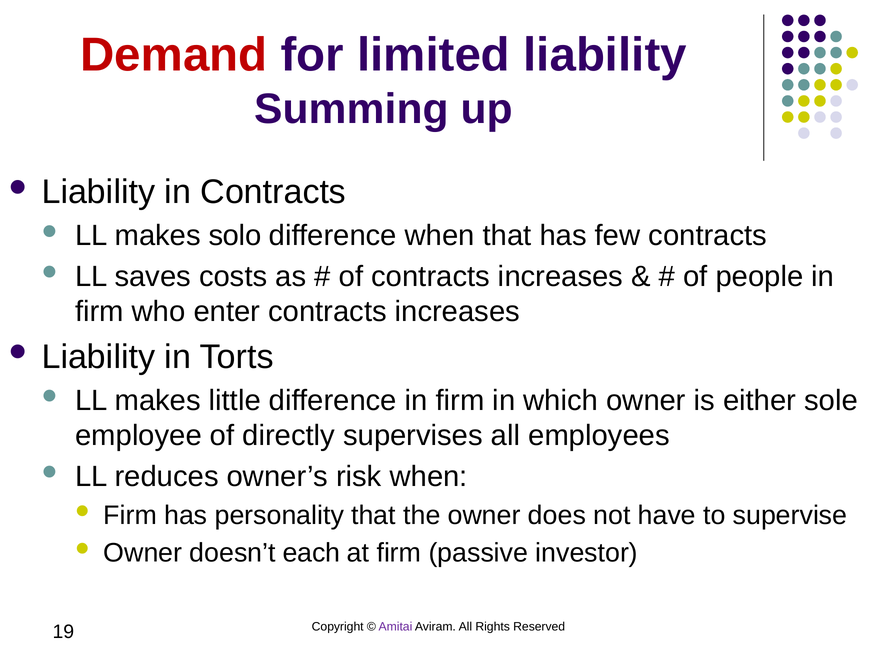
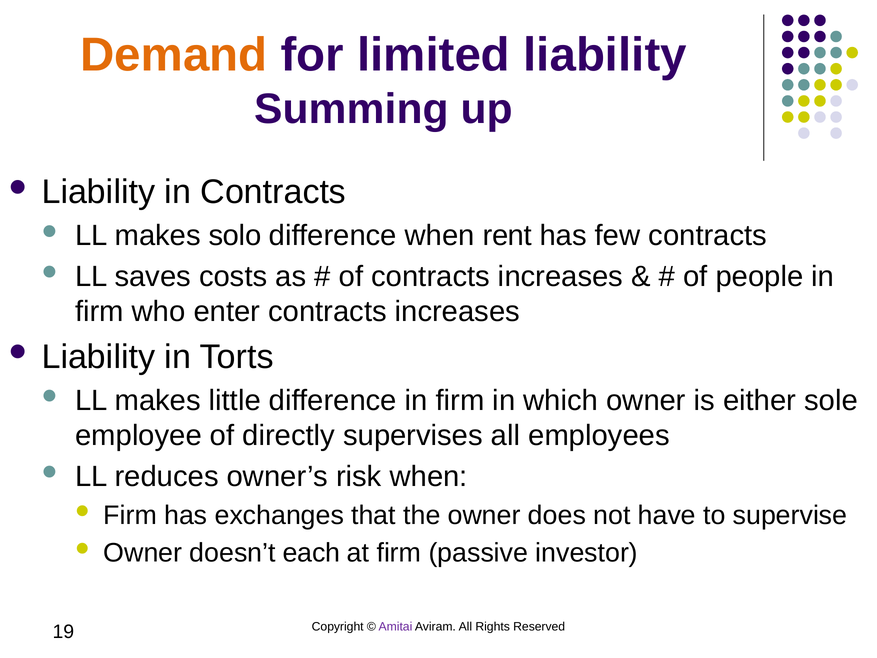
Demand colour: red -> orange (174, 55)
when that: that -> rent (507, 236)
personality: personality -> exchanges (279, 515)
